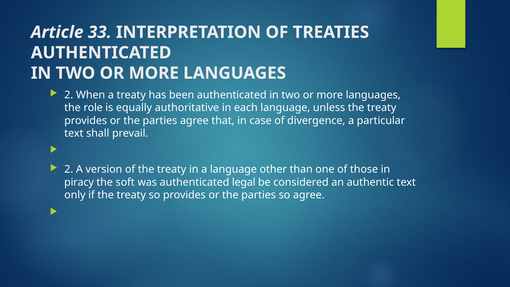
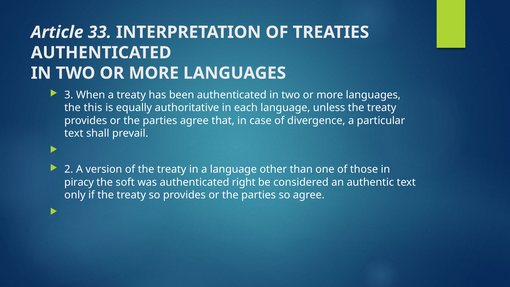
2: 2 -> 3 (69, 95)
role: role -> this (93, 108)
legal: legal -> right (244, 182)
